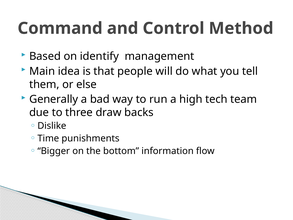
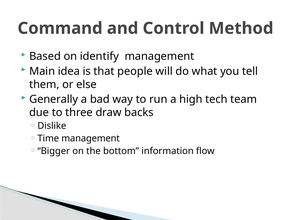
Time punishments: punishments -> management (91, 138)
